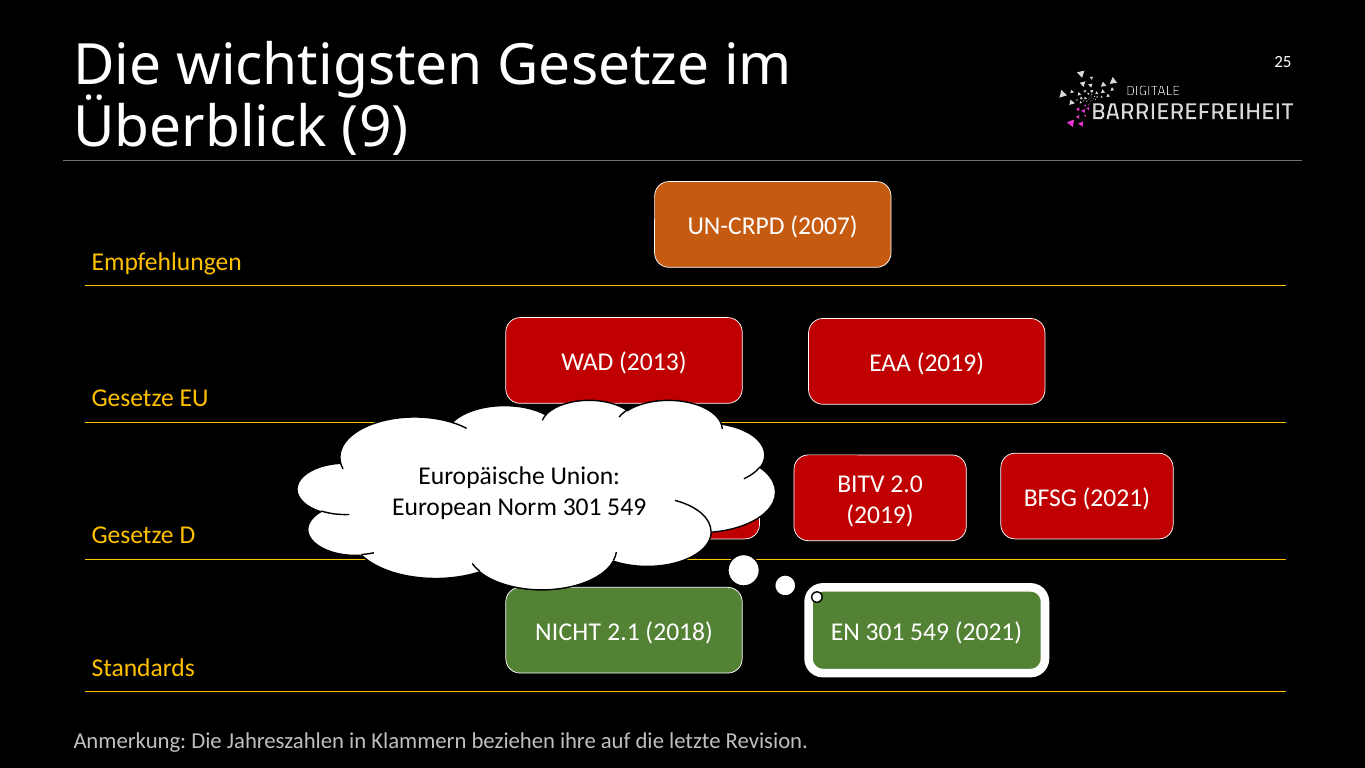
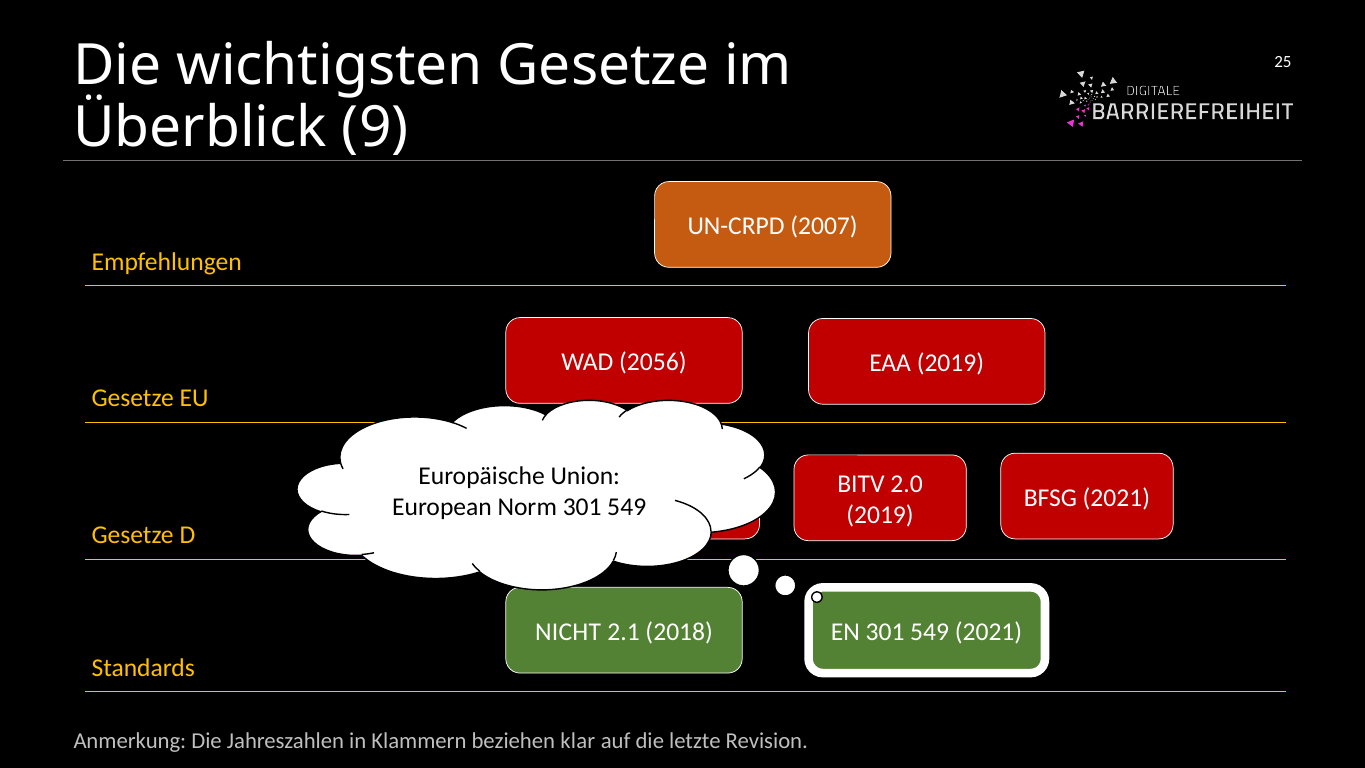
2013: 2013 -> 2056 (653, 362)
ihre: ihre -> klar (578, 741)
